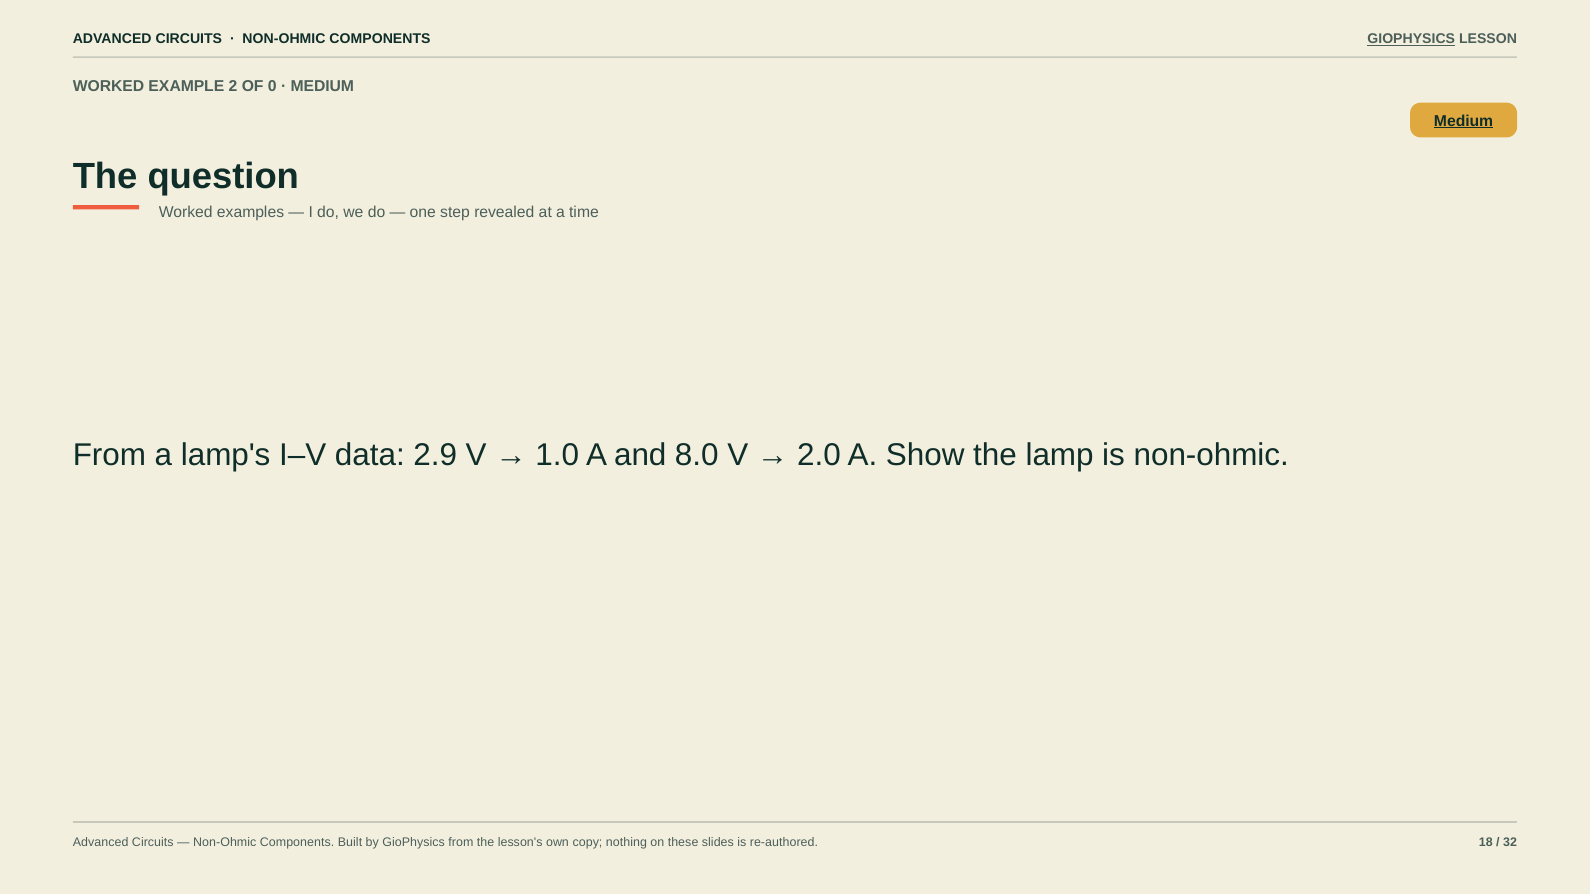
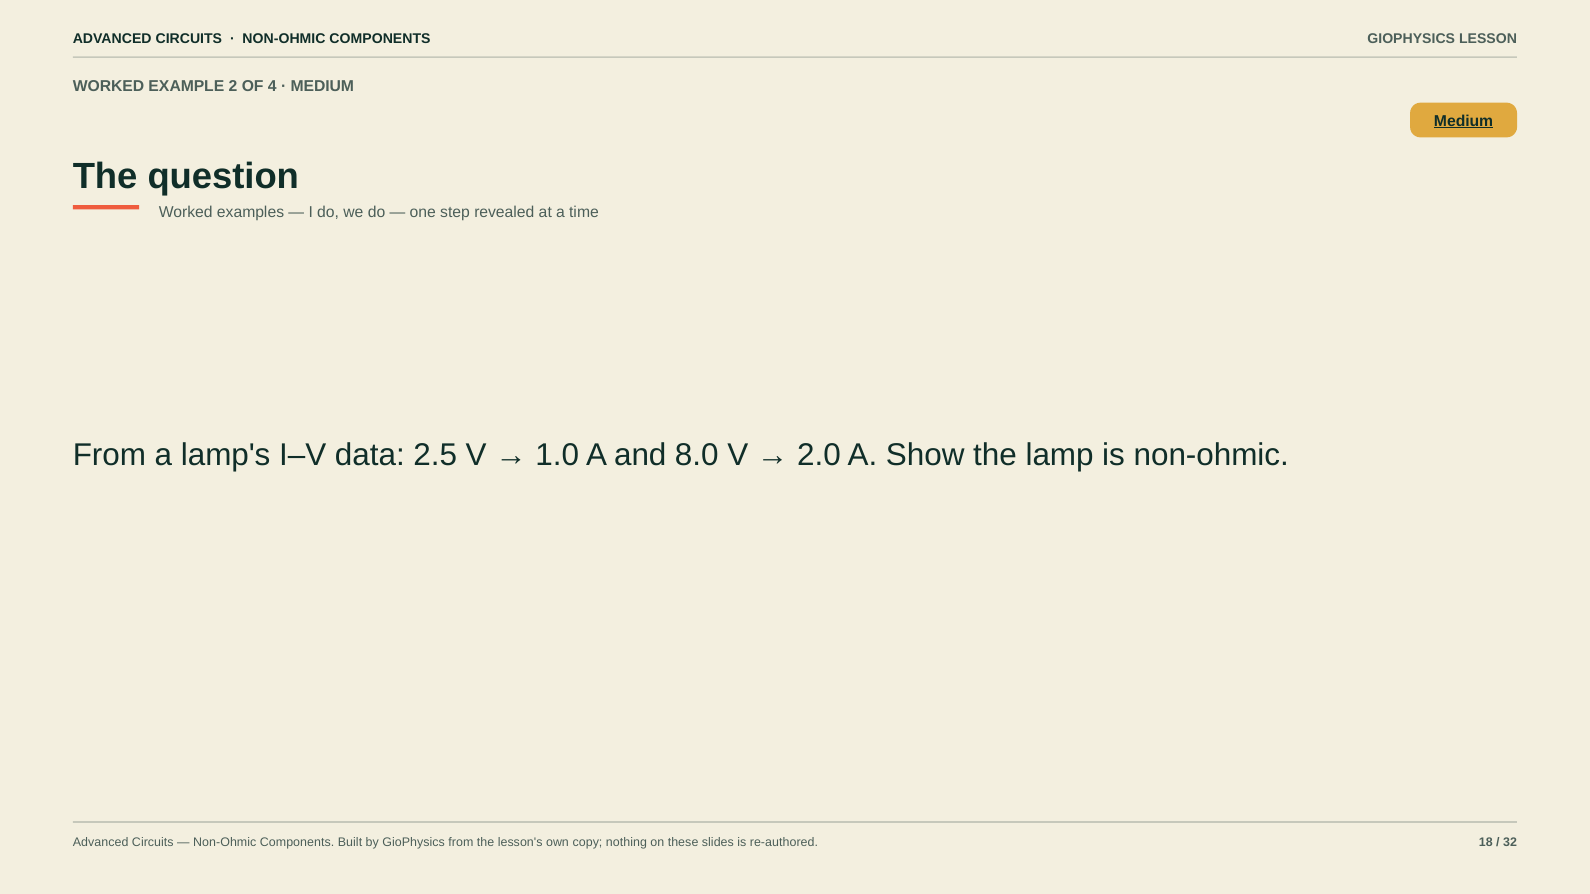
GIOPHYSICS underline: present -> none (1411, 39)
0: 0 -> 4 (272, 87)
2.9: 2.9 -> 2.5 (435, 455)
